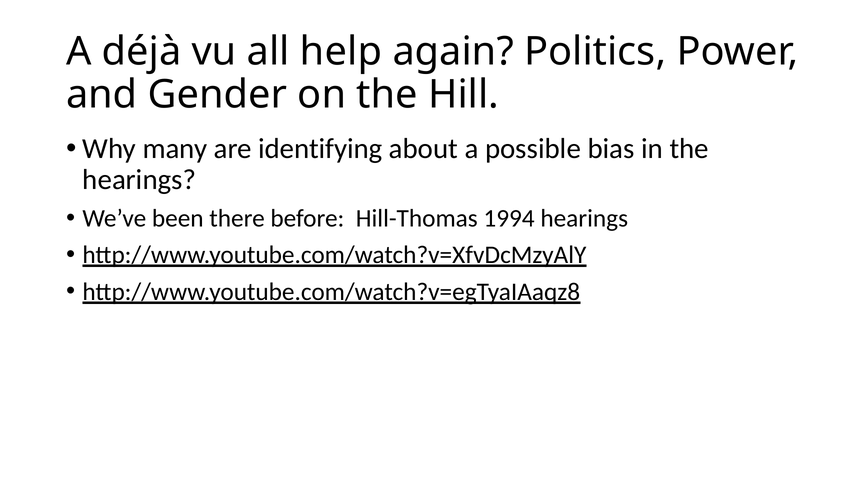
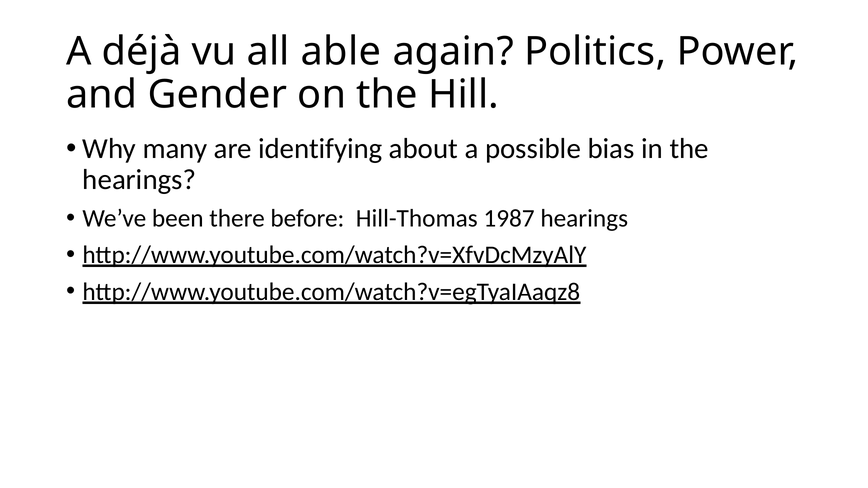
help: help -> able (341, 51)
1994: 1994 -> 1987 (509, 218)
